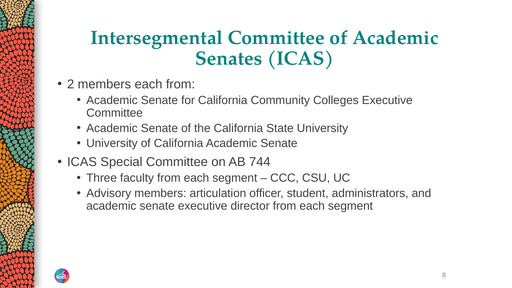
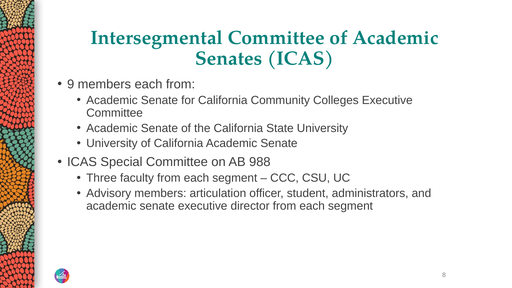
2: 2 -> 9 (71, 84)
744: 744 -> 988 (260, 162)
